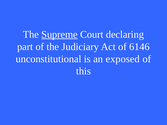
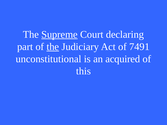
the underline: none -> present (53, 47)
6146: 6146 -> 7491 (139, 47)
exposed: exposed -> acquired (123, 59)
